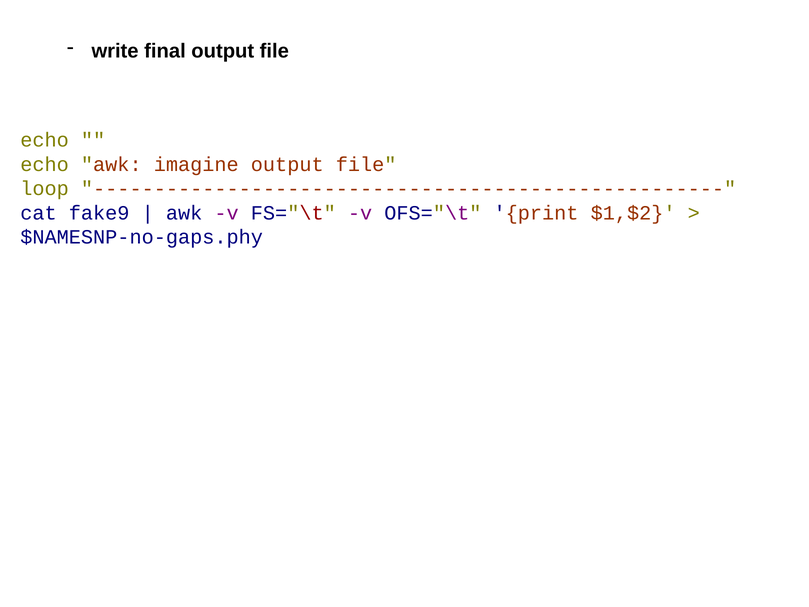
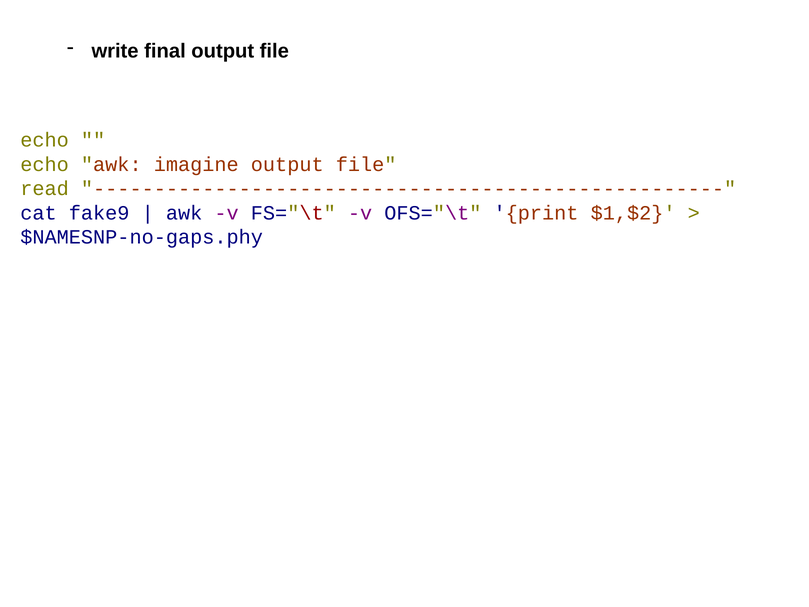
loop: loop -> read (45, 189)
